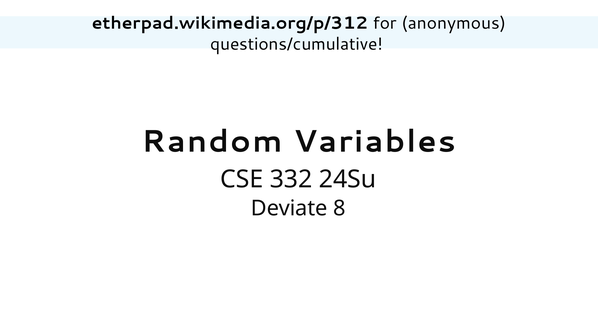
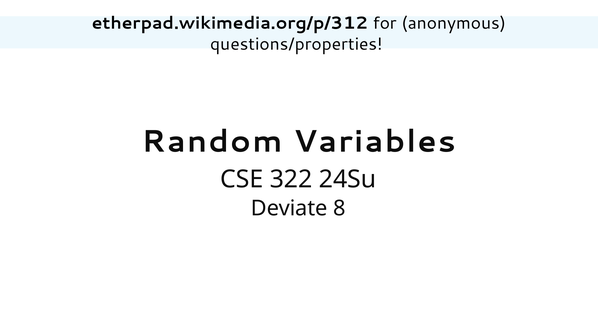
questions/cumulative: questions/cumulative -> questions/properties (297, 44)
332: 332 -> 322 (291, 180)
